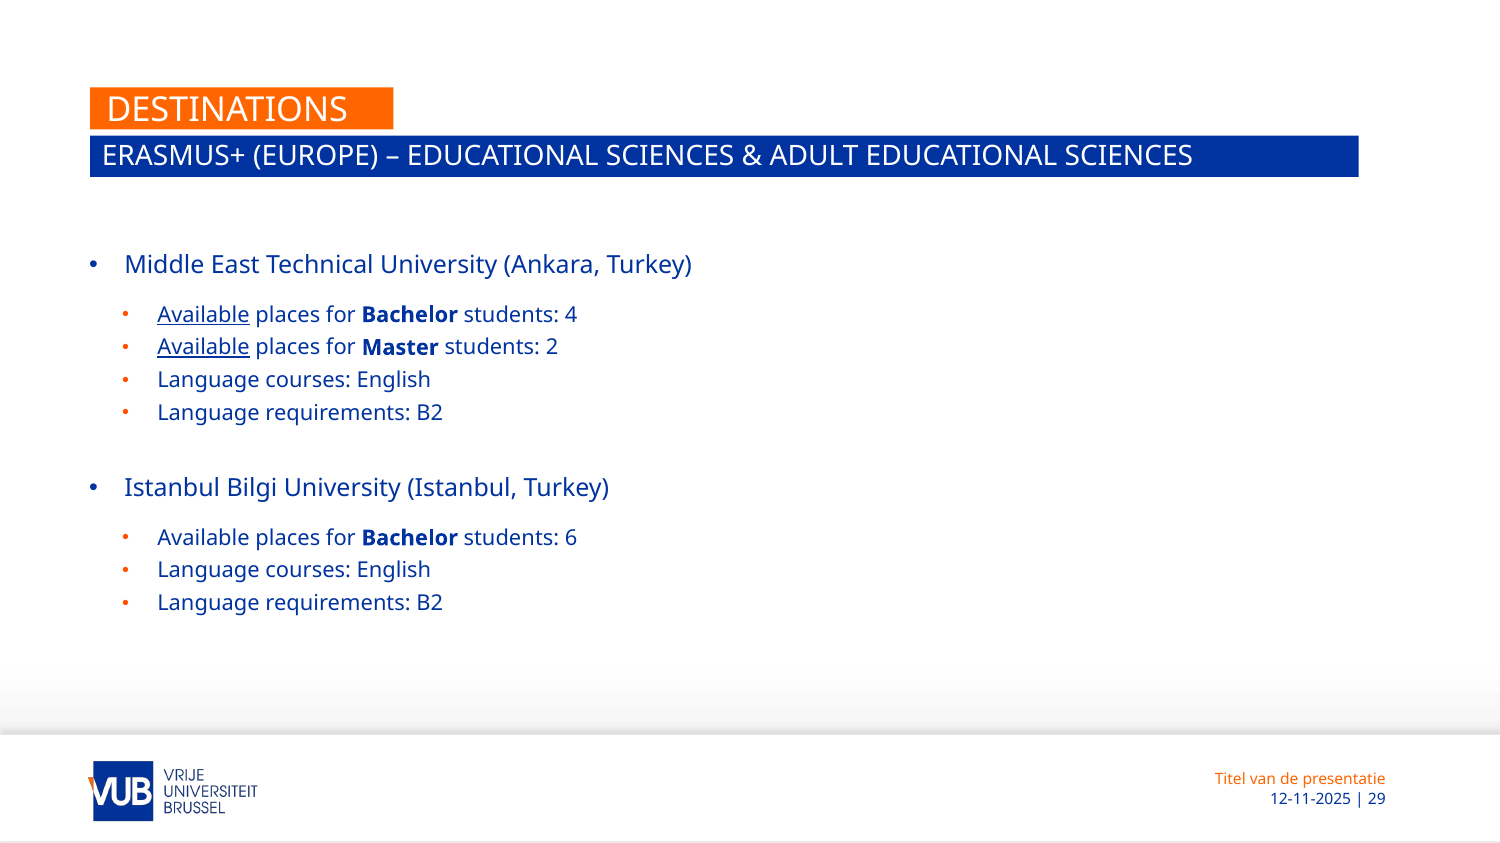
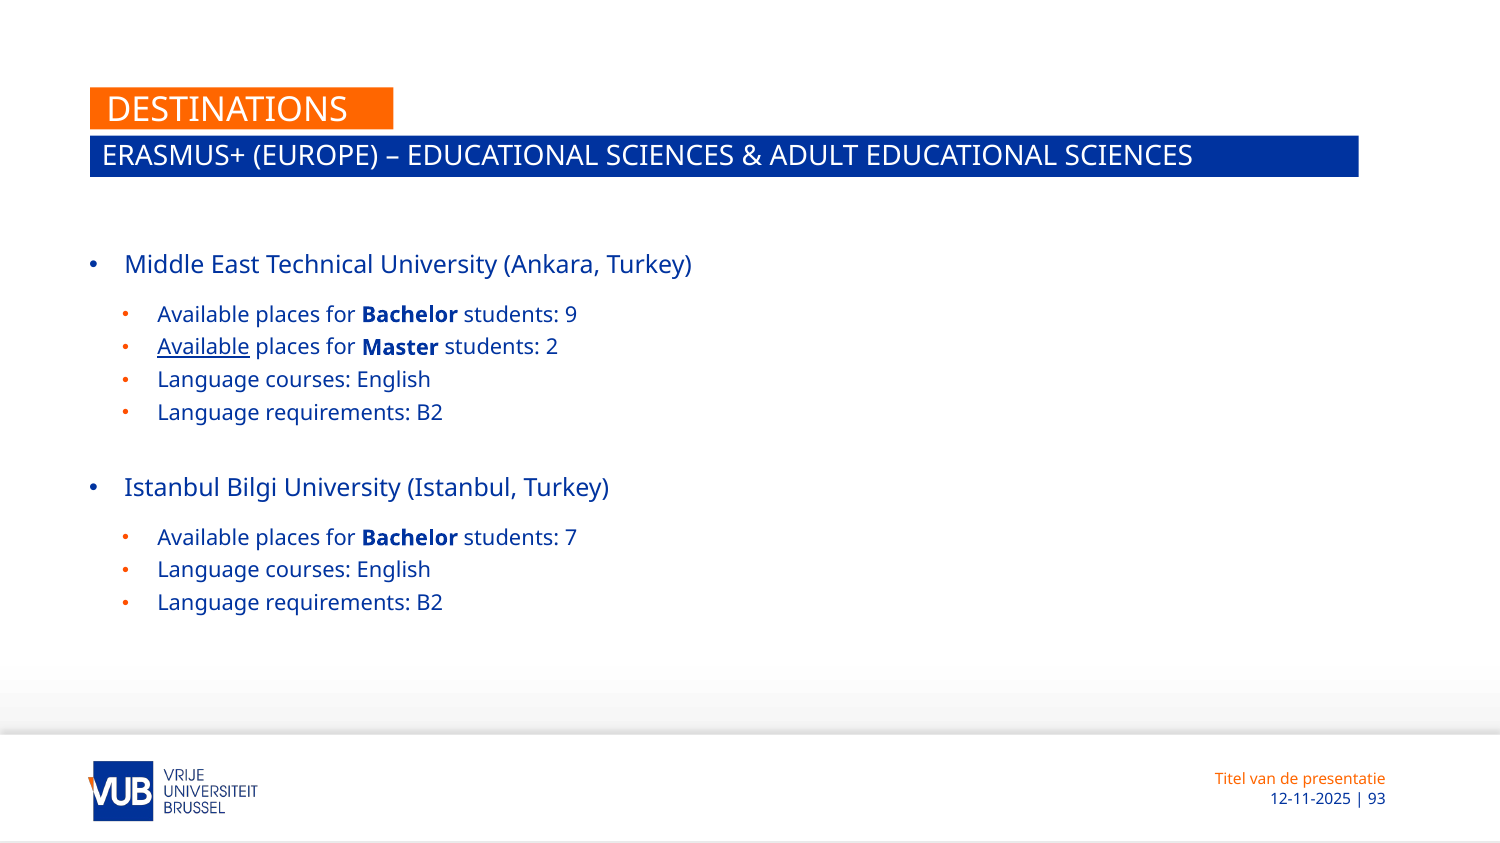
Available underline: present -> none (203, 315)
4: 4 -> 9 (571, 315)
6: 6 -> 7 (571, 539)
29: 29 -> 93 (1377, 800)
